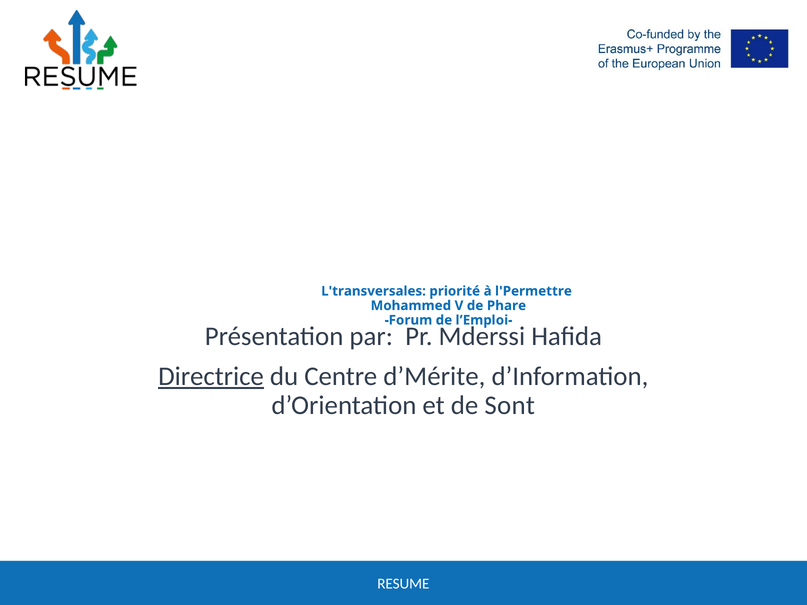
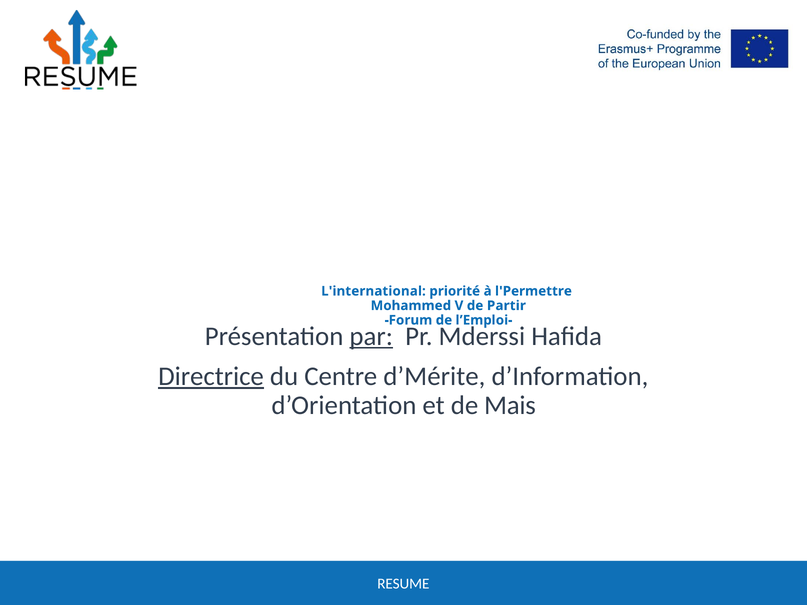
L'transversales: L'transversales -> L'international (373, 291)
Phare: Phare -> Partir (506, 306)
par underline: none -> present (371, 336)
Sont: Sont -> Mais (510, 406)
